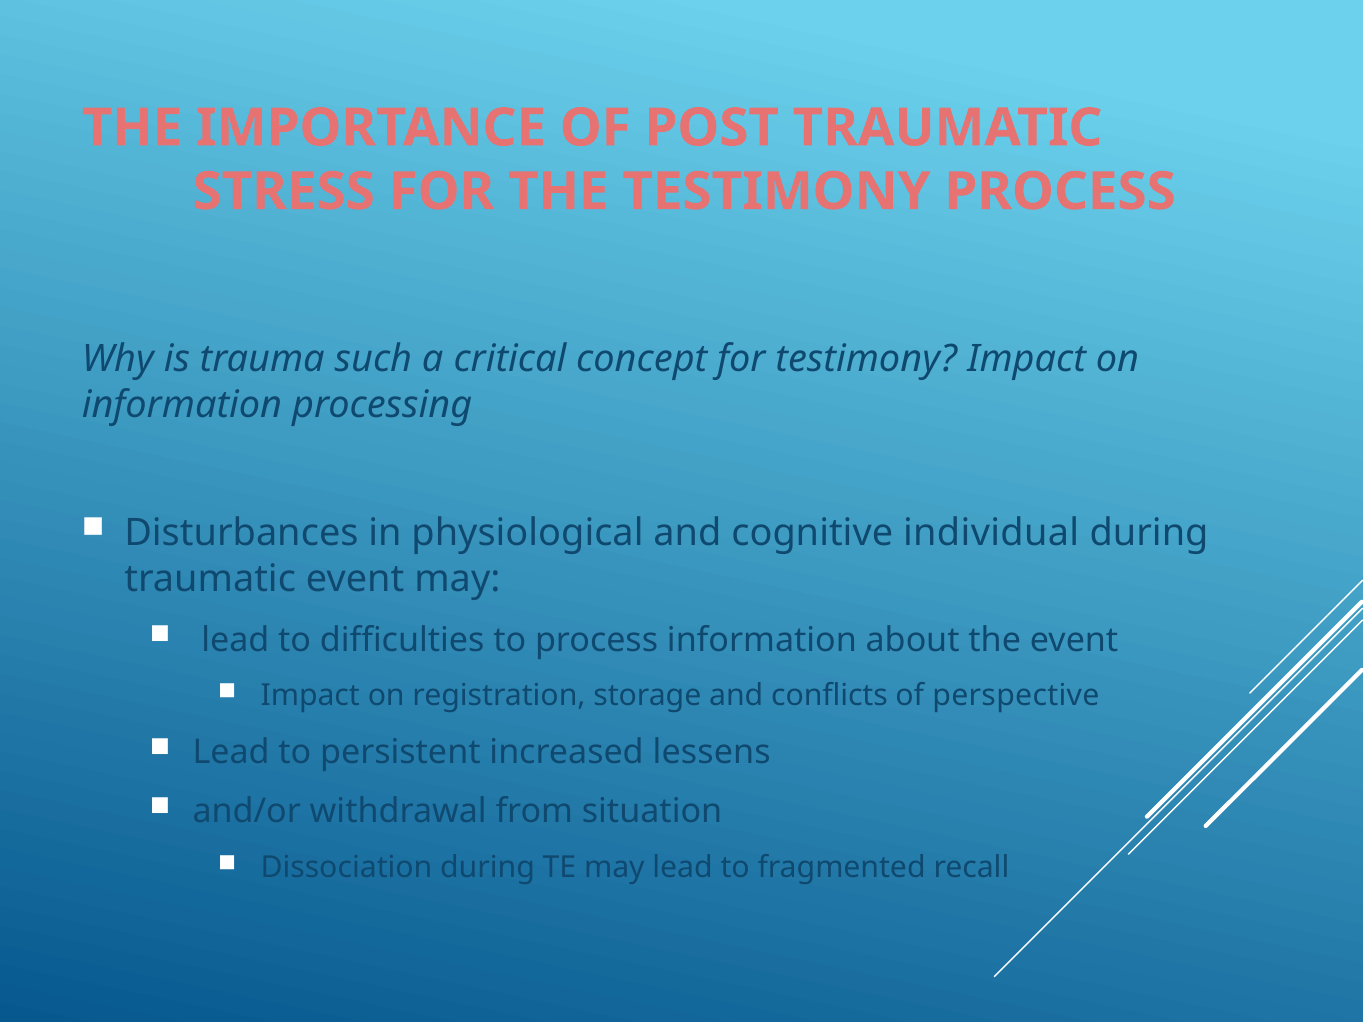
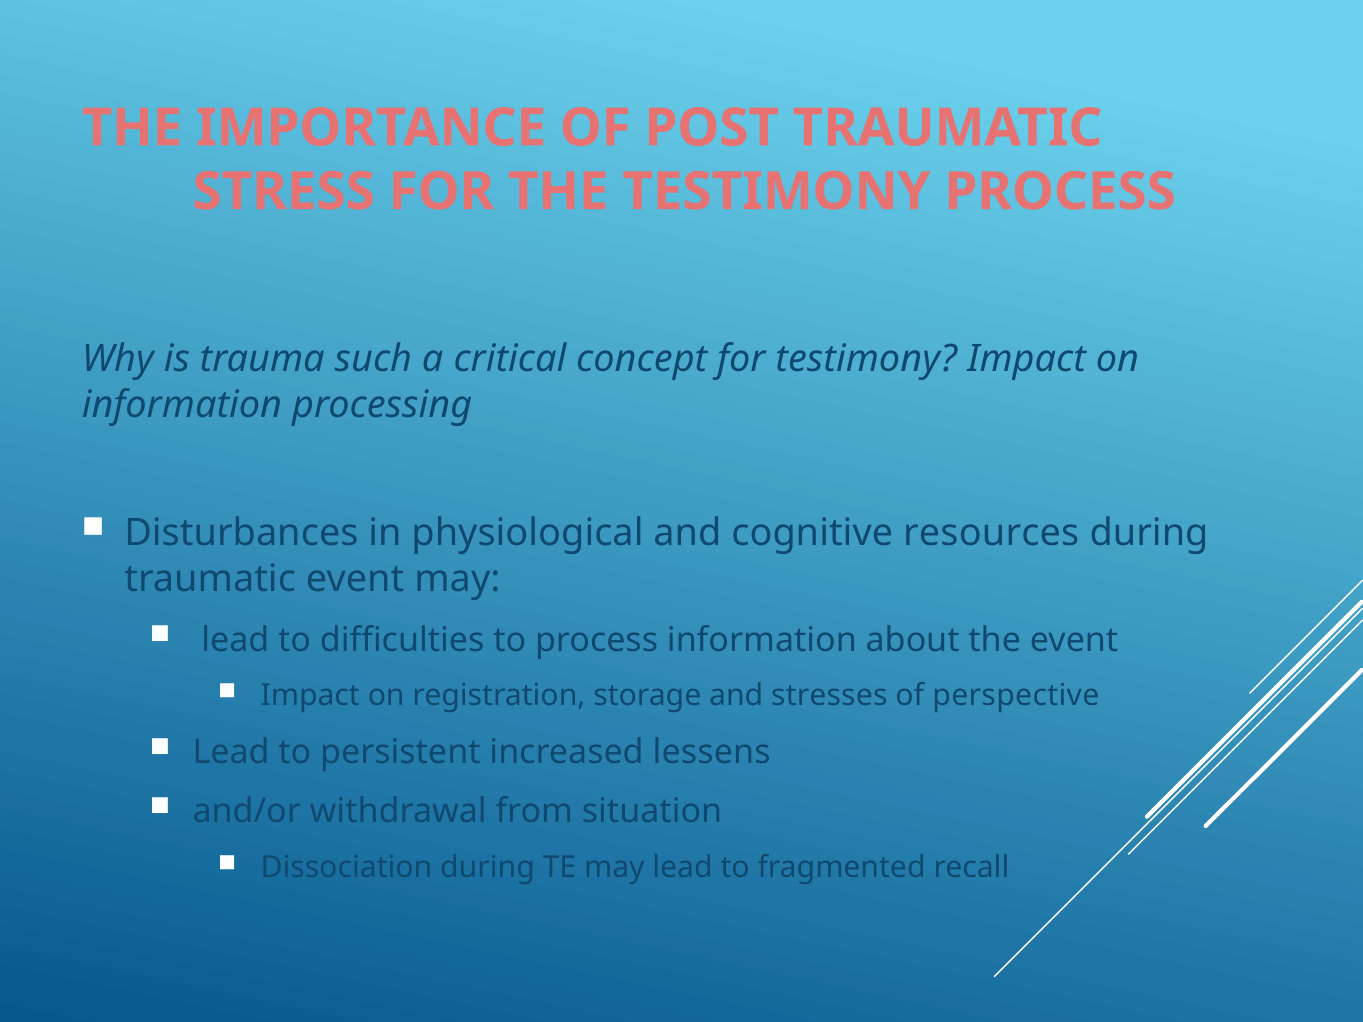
individual: individual -> resources (991, 533)
conflicts: conflicts -> stresses (829, 696)
